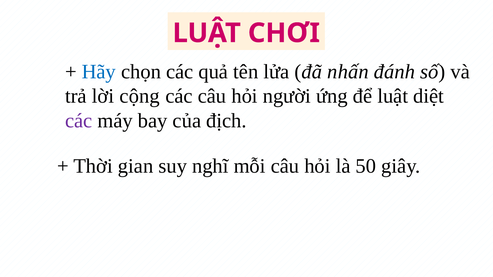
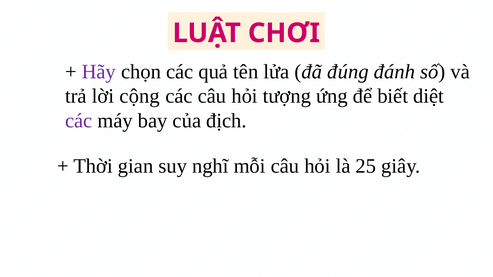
Hãy colour: blue -> purple (99, 72)
nhấn: nhấn -> đúng (348, 72)
người: người -> tượng (287, 96)
để luật: luật -> biết (393, 96)
50: 50 -> 25 (366, 166)
